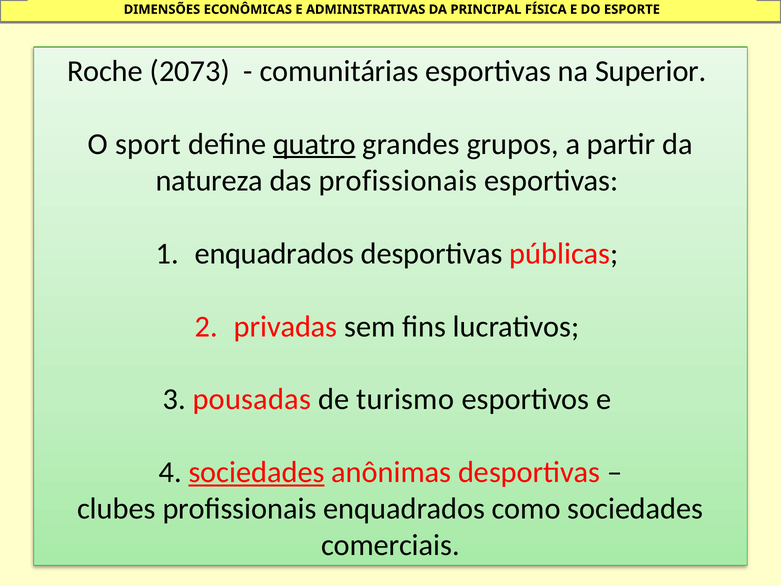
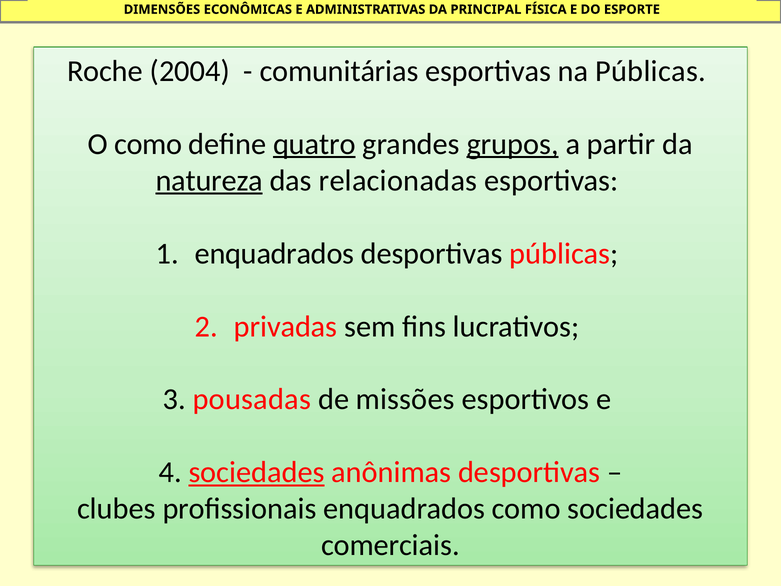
2073: 2073 -> 2004 (190, 71)
na Superior: Superior -> Públicas (651, 71)
O sport: sport -> como (148, 144)
grupos underline: none -> present (513, 144)
natureza underline: none -> present (209, 180)
das profissionais: profissionais -> relacionadas (398, 180)
turismo: turismo -> missões (405, 399)
